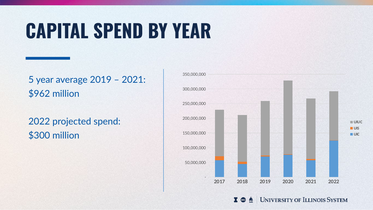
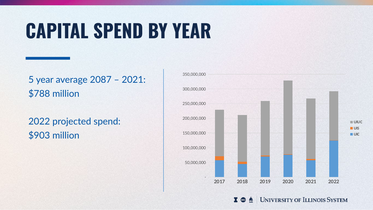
average 2019: 2019 -> 2087 (101, 80)
$962: $962 -> $788 (39, 94)
$300: $300 -> $903 (39, 136)
